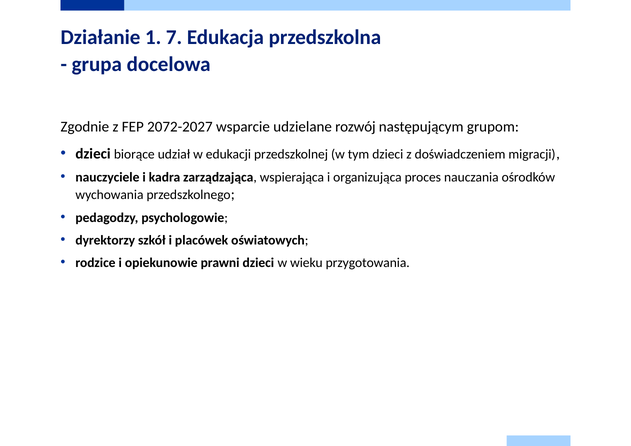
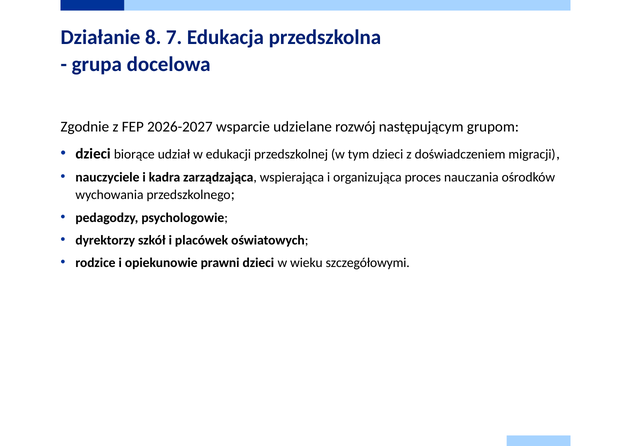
1: 1 -> 8 (153, 37)
2072-2027: 2072-2027 -> 2026-2027 (180, 127)
przygotowania: przygotowania -> szczegółowymi (368, 263)
